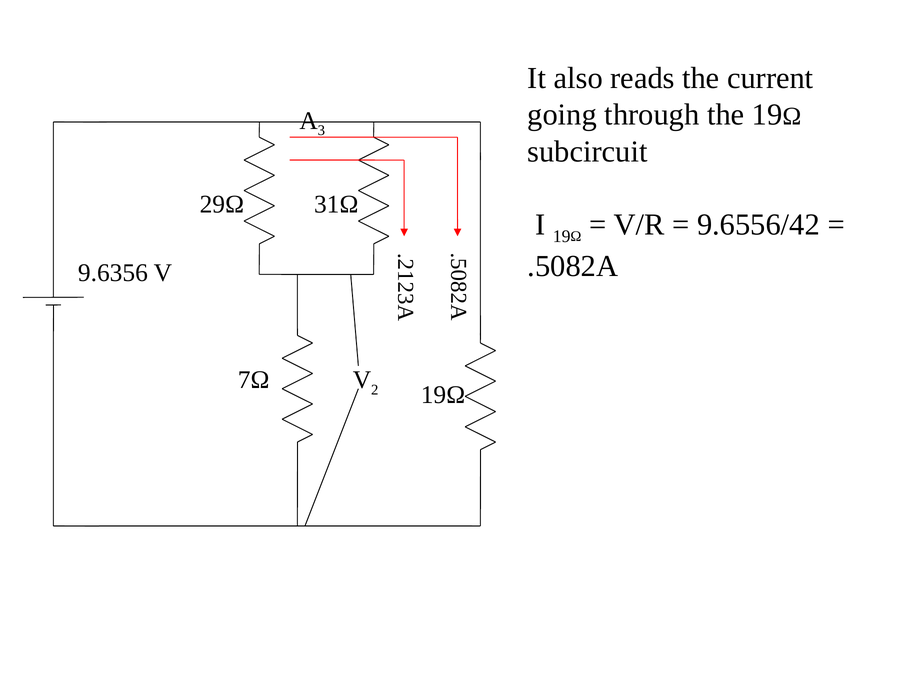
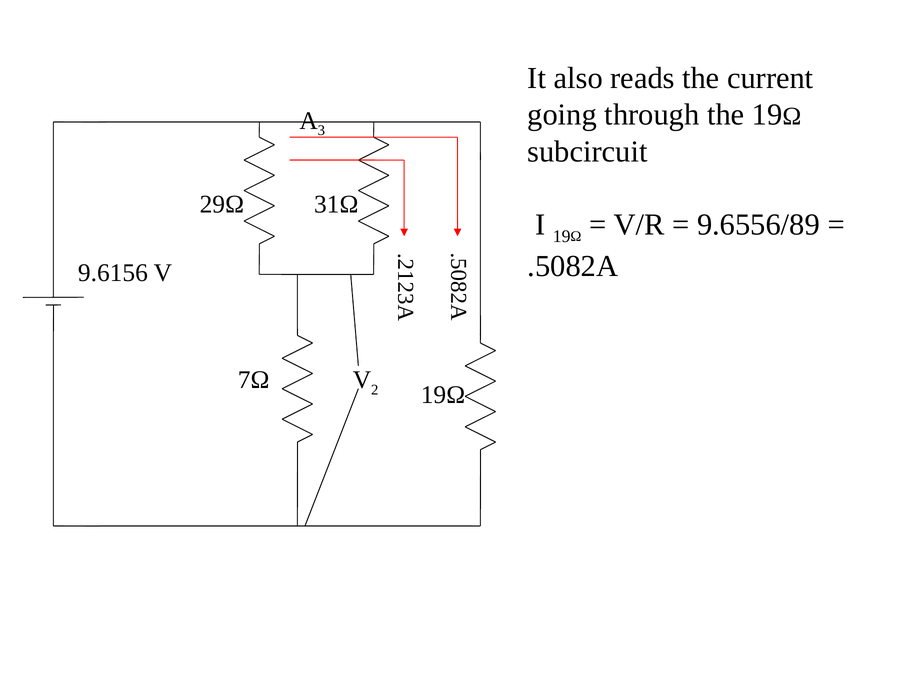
9.6556/42: 9.6556/42 -> 9.6556/89 (758, 225)
9.6356: 9.6356 -> 9.6156 (113, 273)
